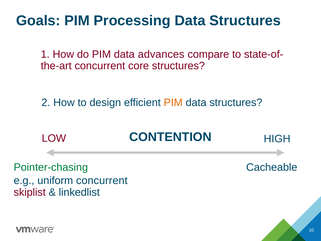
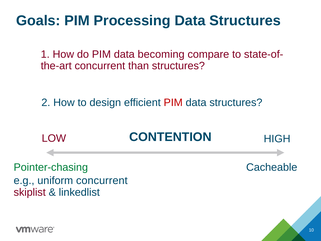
advances: advances -> becoming (161, 54)
core: core -> than (139, 66)
PIM colour: orange -> red (173, 102)
